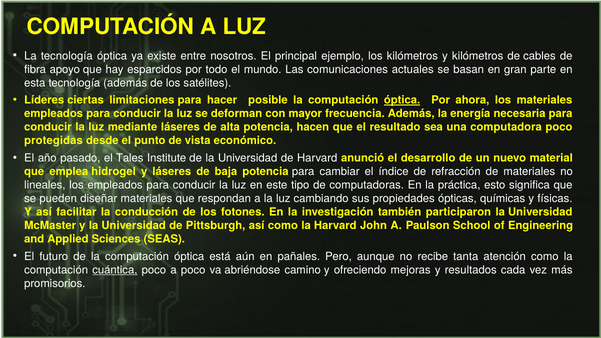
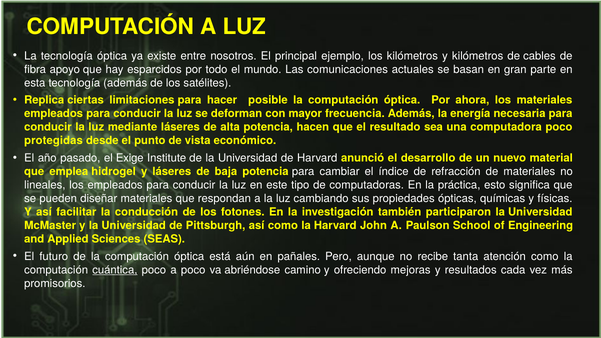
Líderes: Líderes -> Replica (44, 100)
óptica underline: present -> none (402, 100)
Tales: Tales -> Exige (130, 158)
